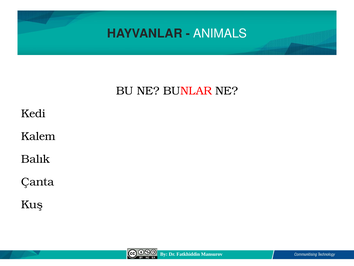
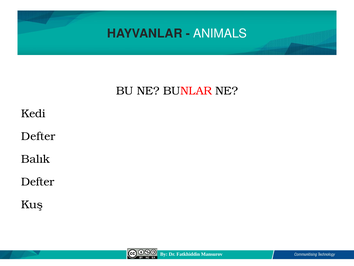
Kalem: Kalem -> Defter (38, 136)
Çanta: Çanta -> Defter (38, 181)
